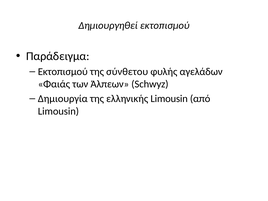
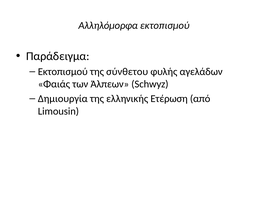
Δημιουργηθεί: Δημιουργηθεί -> Αλληλόμορφα (108, 26)
ελληνικής Limousin: Limousin -> Ετέρωση (169, 99)
